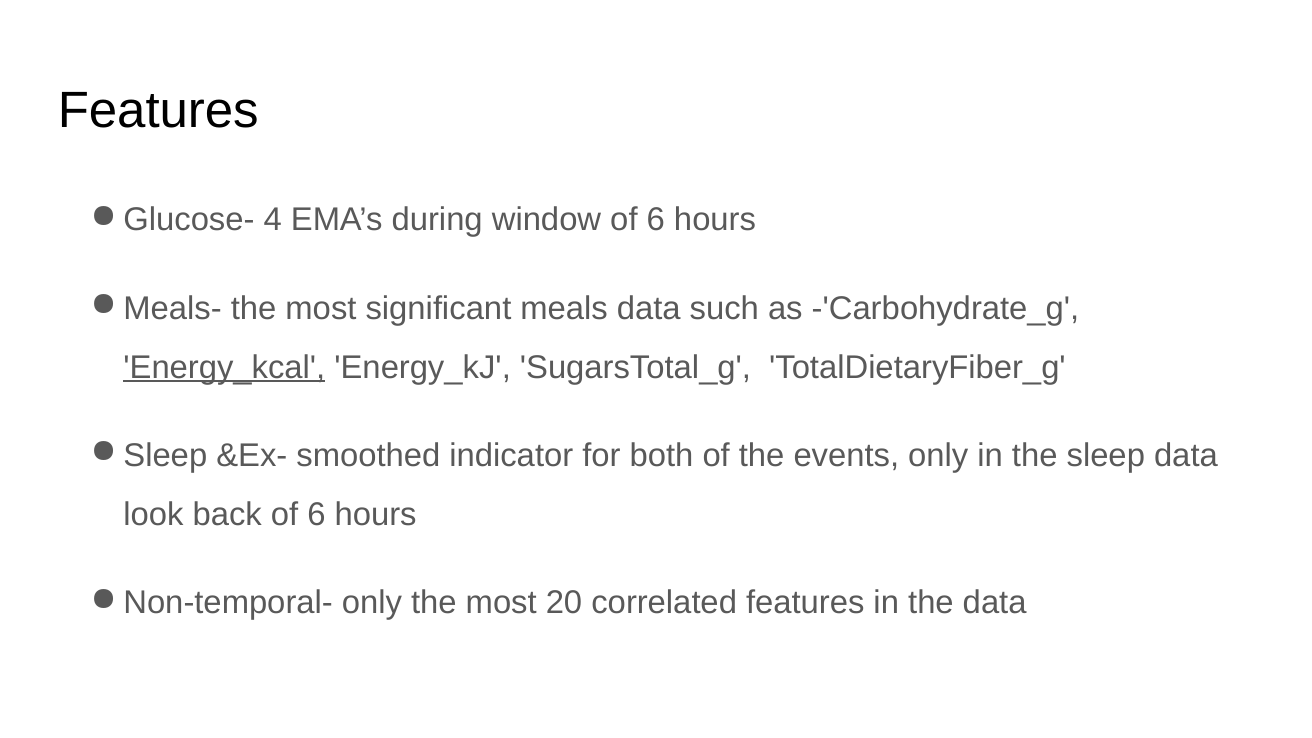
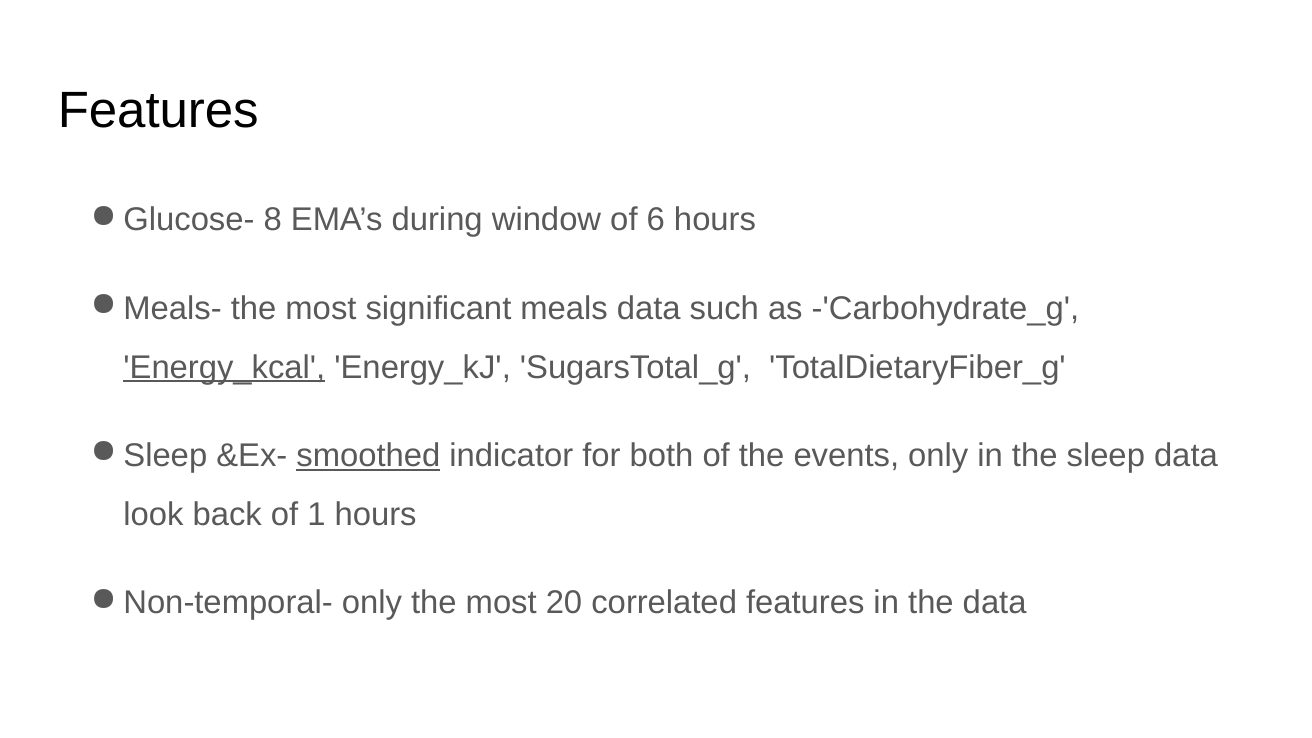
4: 4 -> 8 (273, 220)
smoothed underline: none -> present (368, 456)
back of 6: 6 -> 1 (316, 515)
